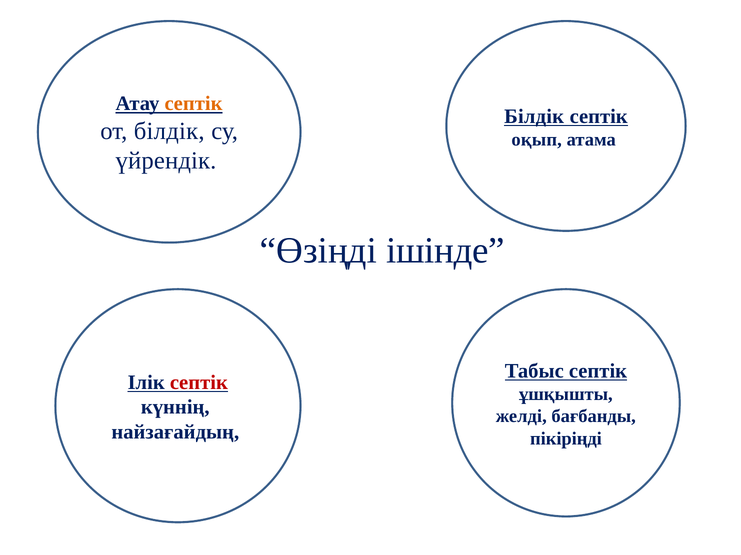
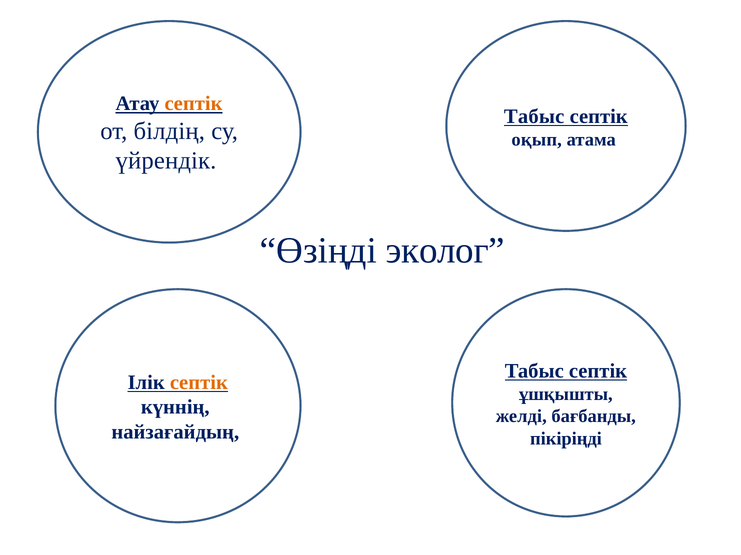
Білдік: Білдік -> Табыс (534, 116)
от білдік: білдік -> білдің (169, 131)
ішінде: ішінде -> эколог (445, 251)
септік colour: red -> orange (199, 383)
